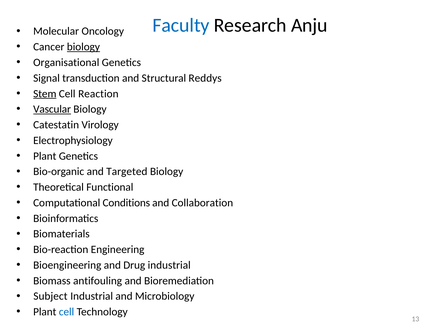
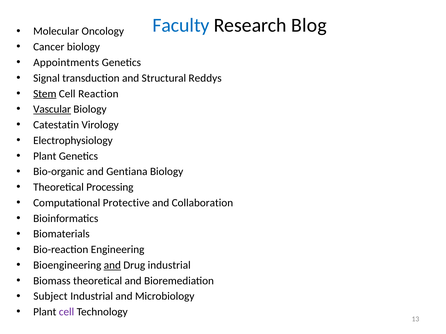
Anju: Anju -> Blog (309, 25)
biology underline: present -> none (83, 47)
Organisational: Organisational -> Appointments (66, 63)
Targeted: Targeted -> Gentiana (127, 172)
Functional: Functional -> Processing (110, 187)
Conditions: Conditions -> Protective (126, 203)
and underline: none -> present (112, 266)
Biomass antifouling: antifouling -> theoretical (98, 281)
cell colour: blue -> purple (67, 312)
